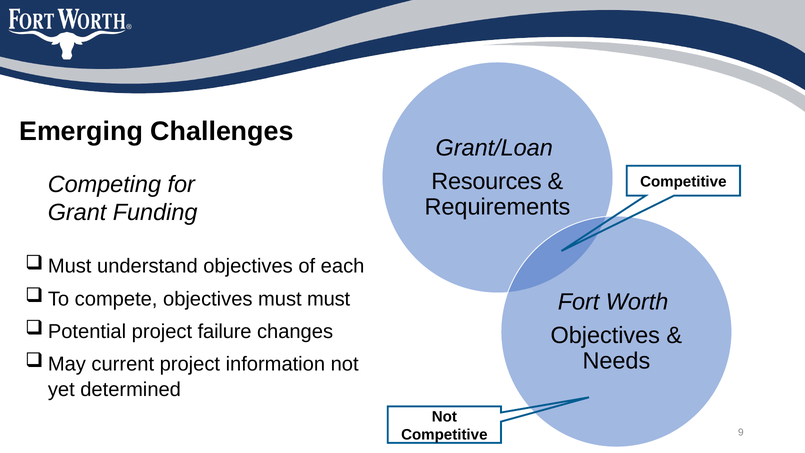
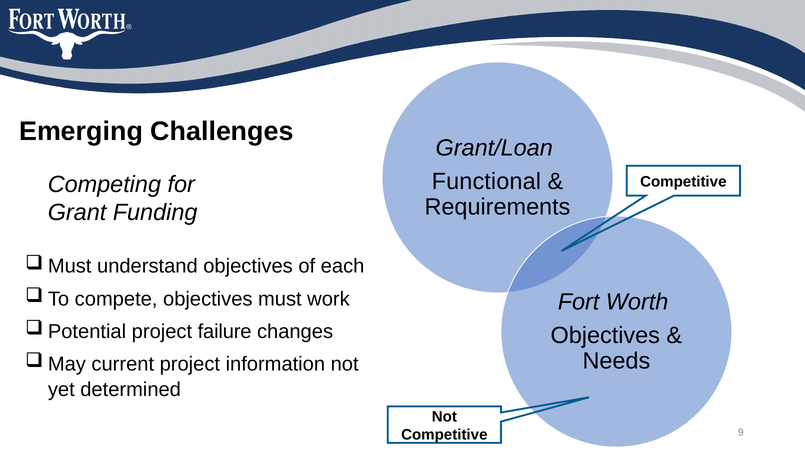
Resources: Resources -> Functional (486, 181)
must must: must -> work (328, 299)
